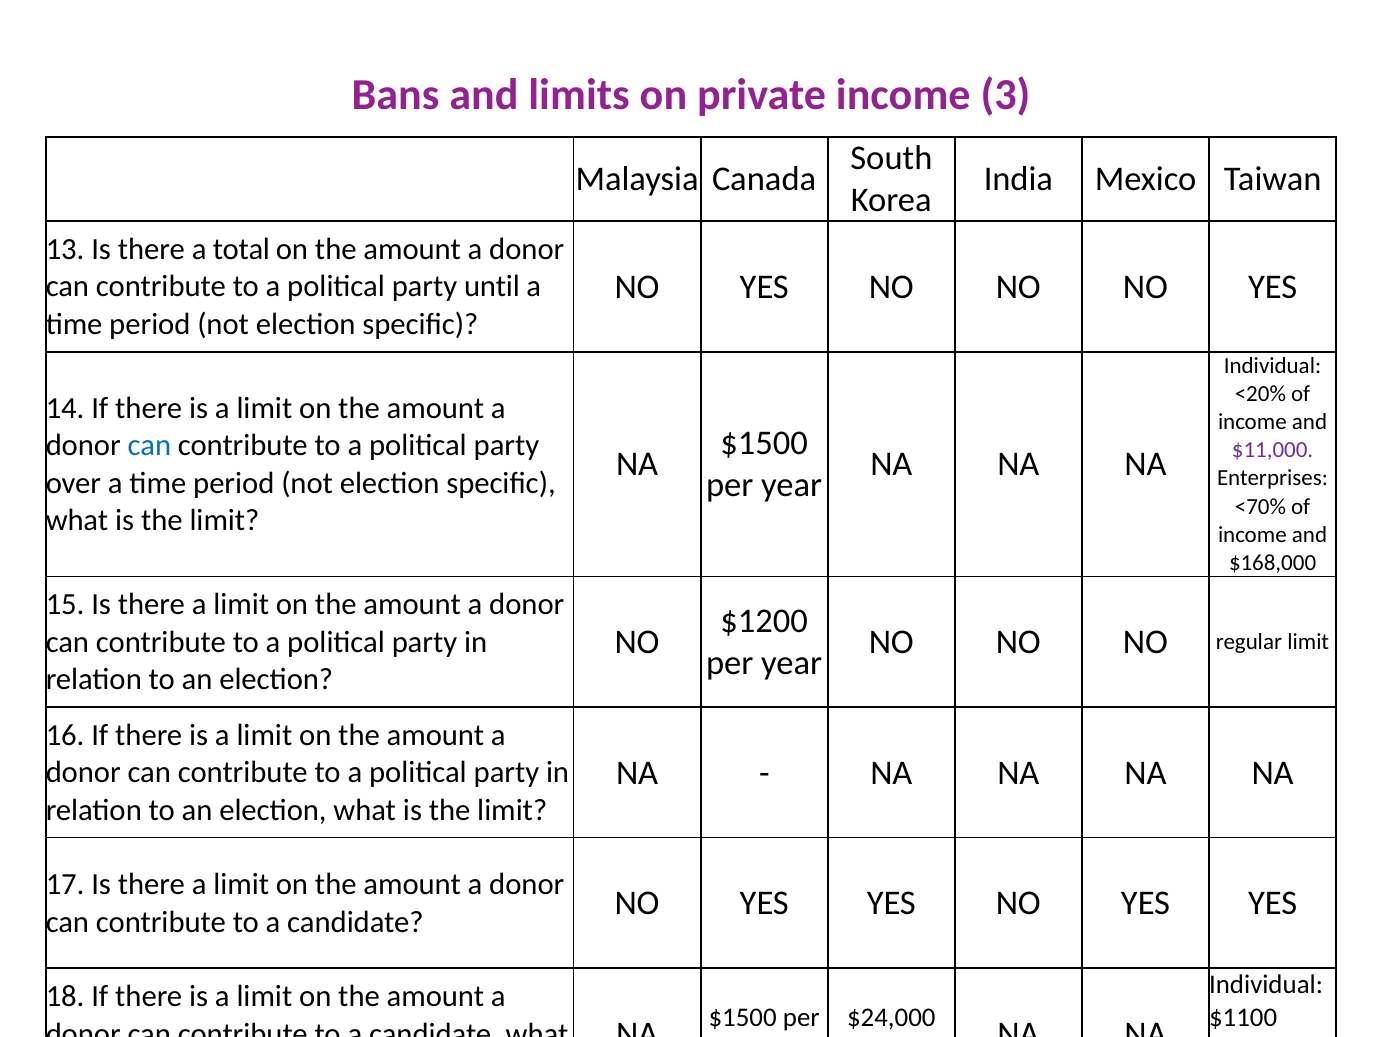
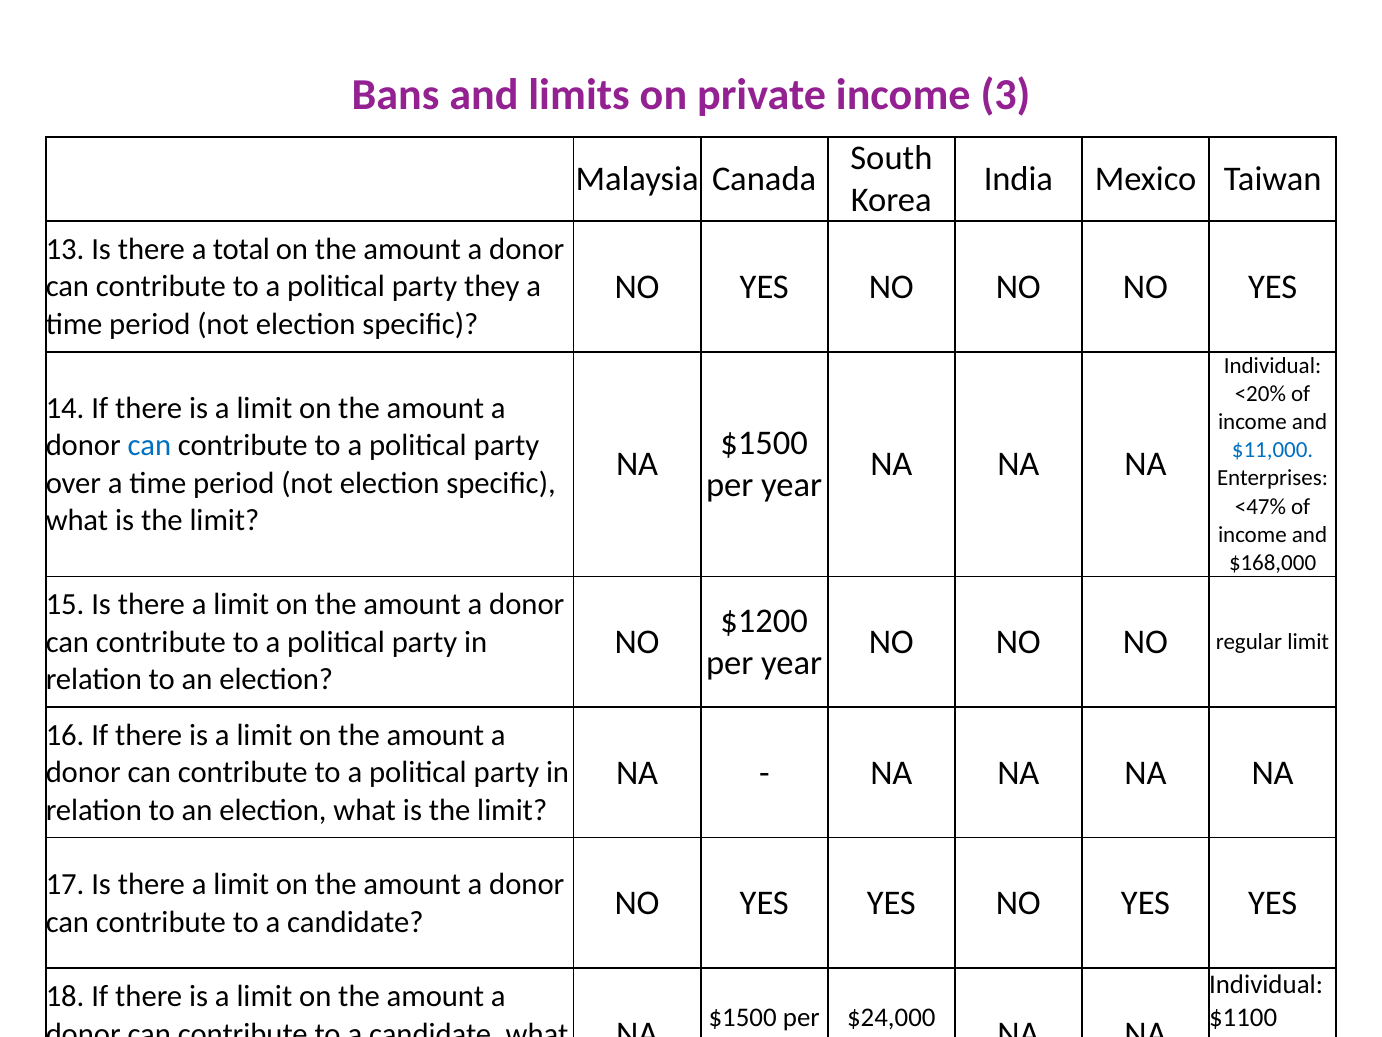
until: until -> they (492, 287)
$11,000 colour: purple -> blue (1273, 450)
<70%: <70% -> <47% (1260, 506)
